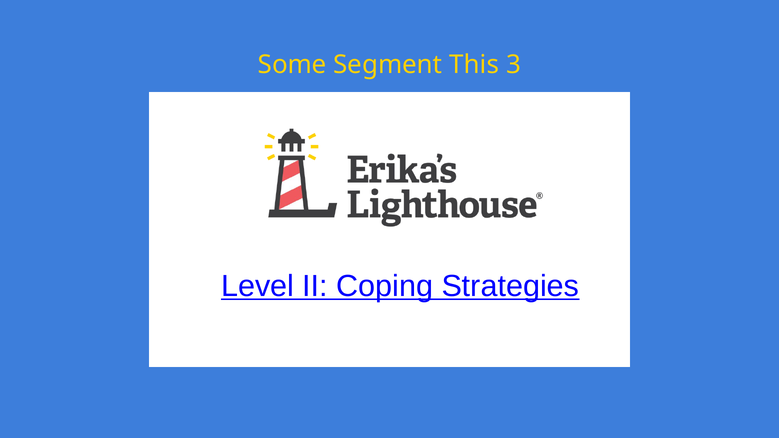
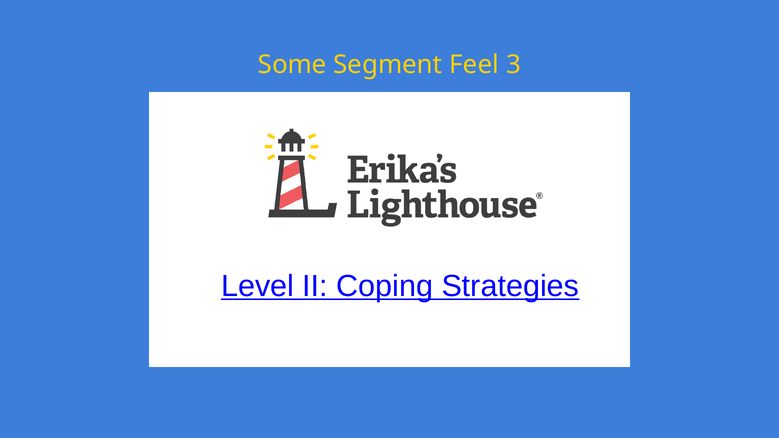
This: This -> Feel (474, 65)
